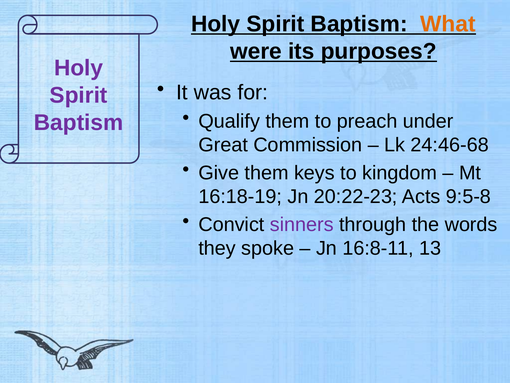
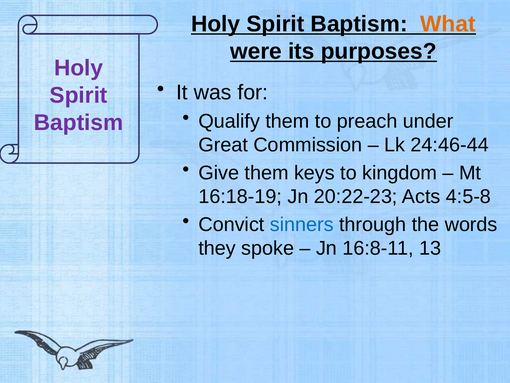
24:46-68: 24:46-68 -> 24:46-44 (450, 145)
9:5-8: 9:5-8 -> 4:5-8 (468, 196)
sinners colour: purple -> blue (302, 224)
